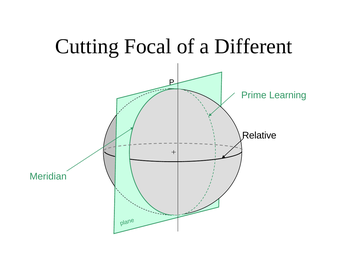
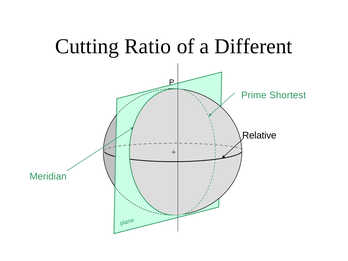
Focal: Focal -> Ratio (148, 46)
Learning: Learning -> Shortest (288, 95)
